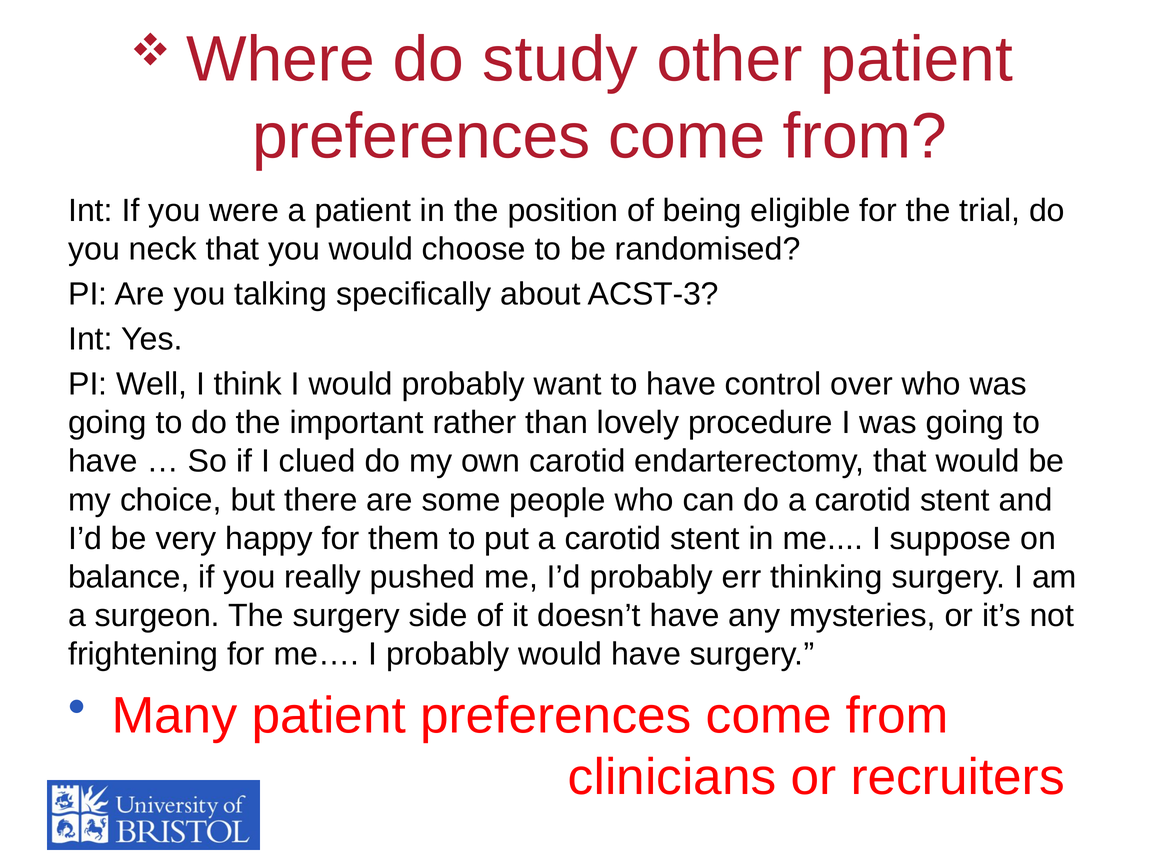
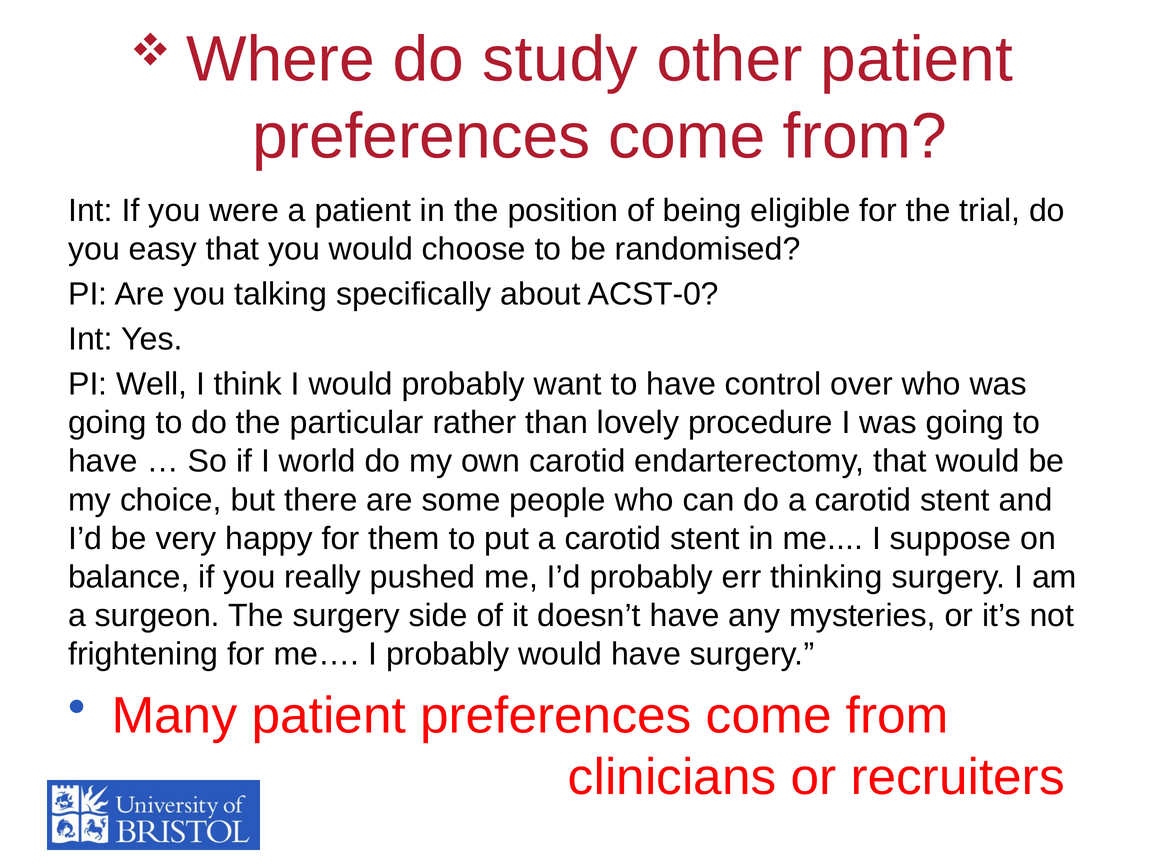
neck: neck -> easy (163, 249)
ACST-3: ACST-3 -> ACST-0 (653, 294)
important: important -> particular (357, 423)
clued: clued -> world (317, 461)
